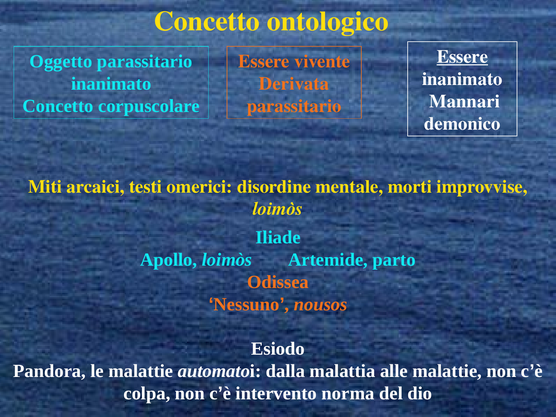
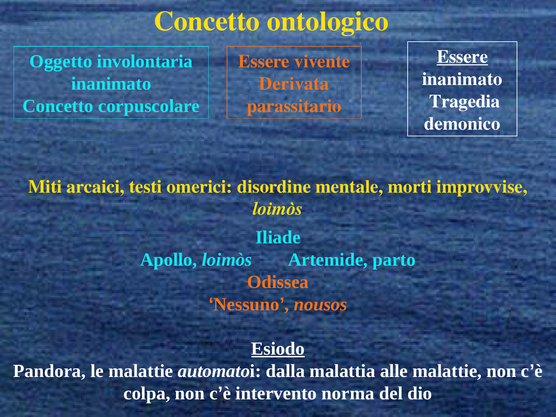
Oggetto parassitario: parassitario -> involontaria (145, 61)
Mannari: Mannari -> Tragedia (465, 101)
Esiodo underline: none -> present (278, 349)
